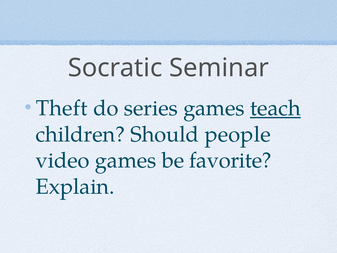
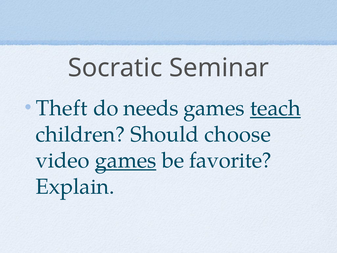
series: series -> needs (151, 108)
people: people -> choose (238, 134)
games underline: none -> present (126, 160)
